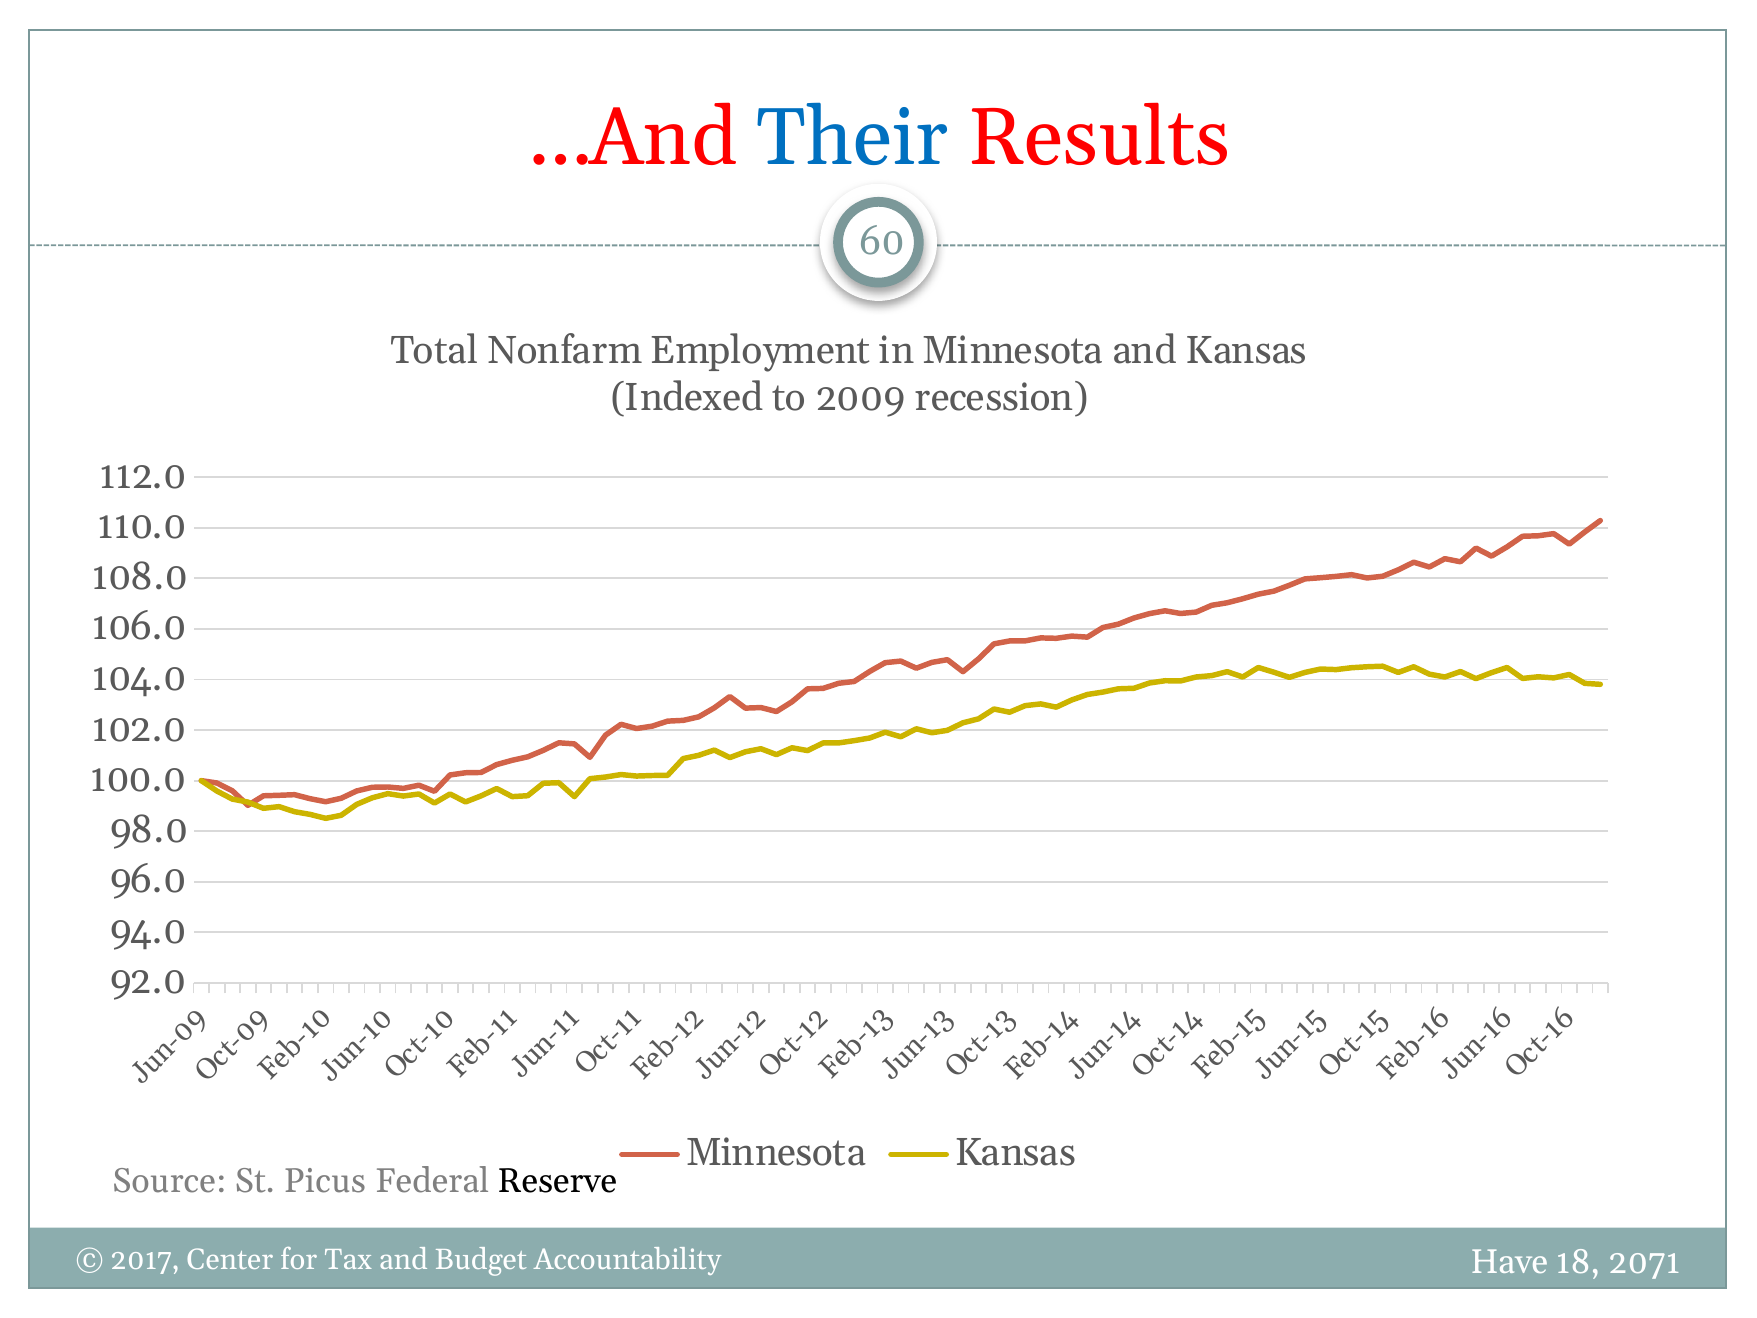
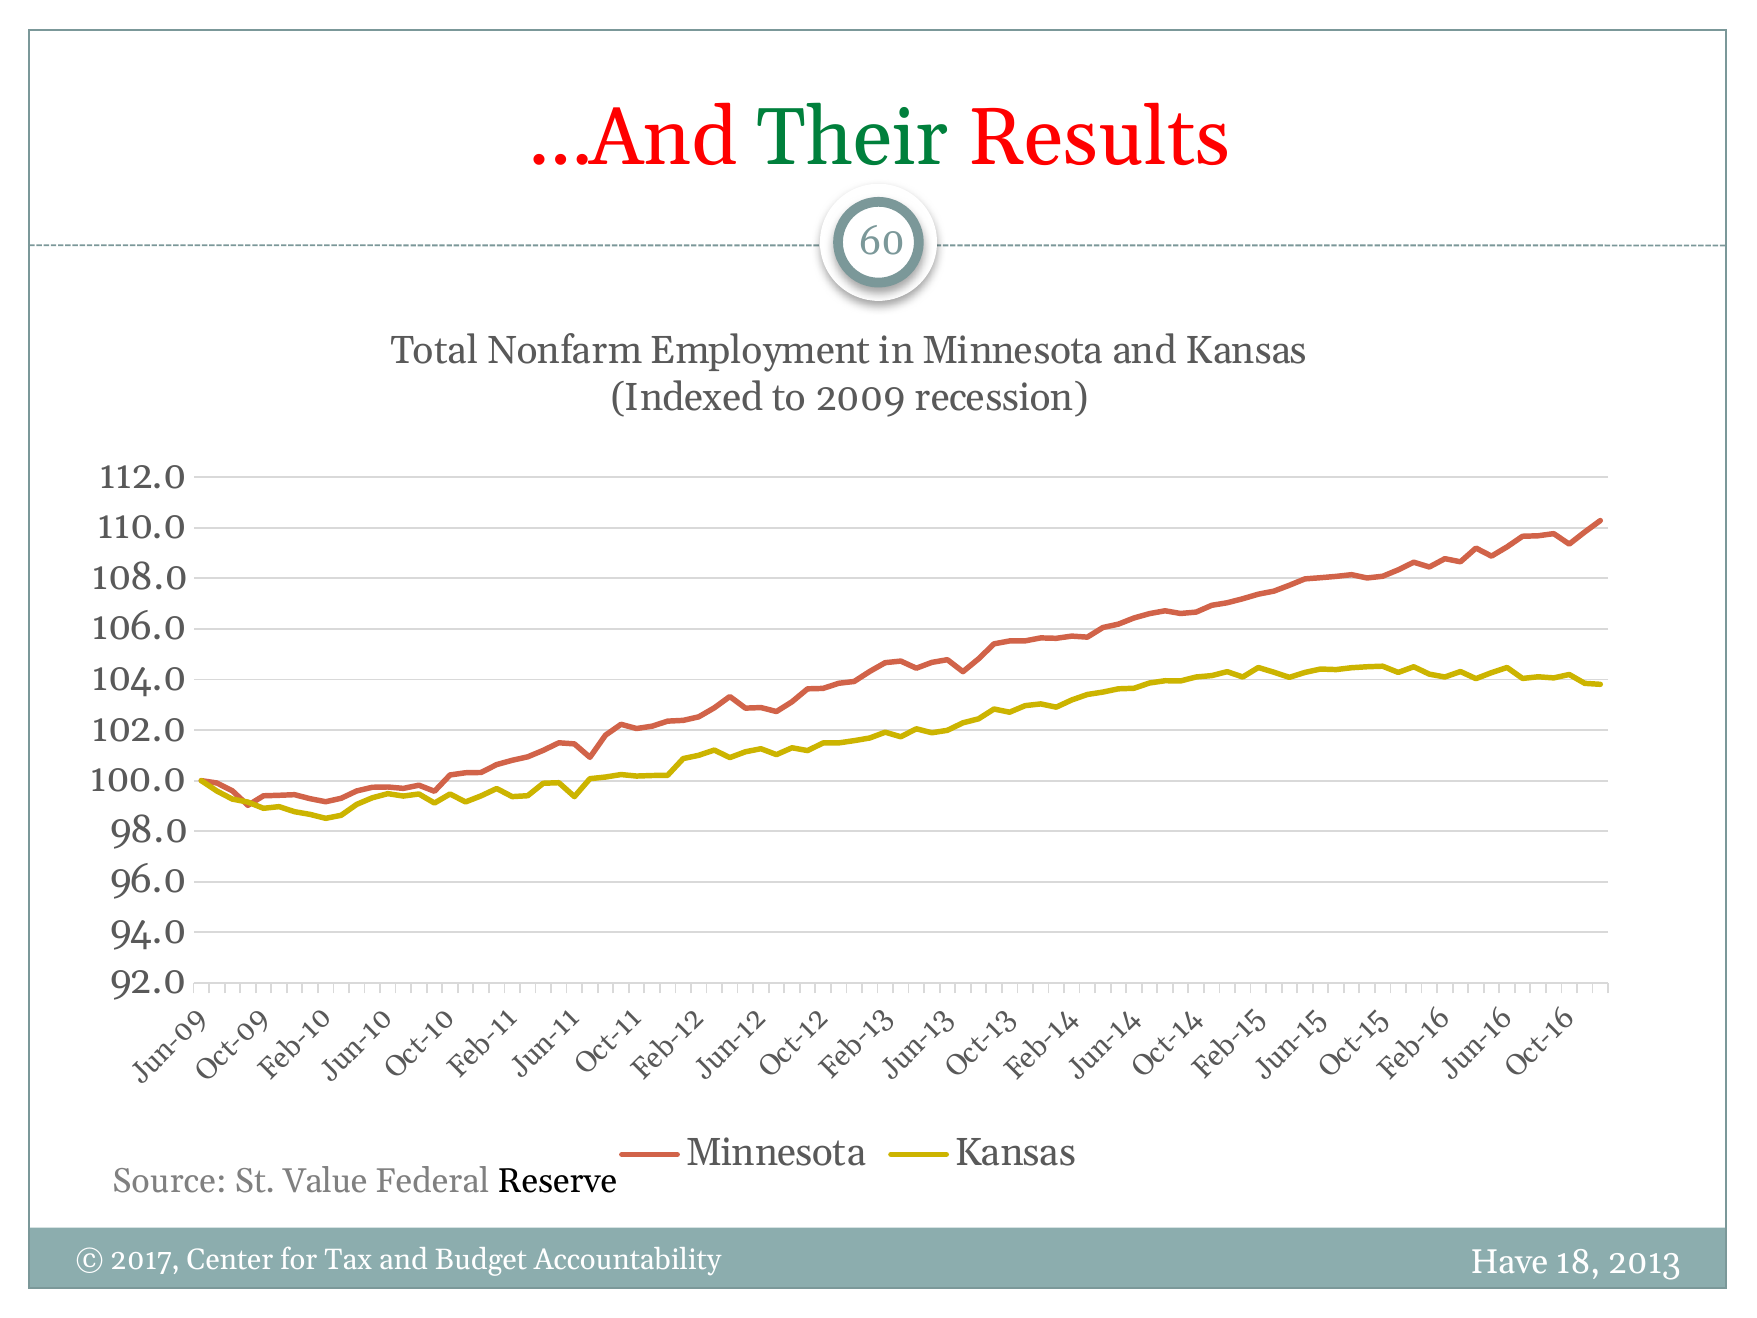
Their colour: blue -> green (853, 138)
Picus: Picus -> Value (325, 1181)
2071: 2071 -> 2013 (1644, 1262)
